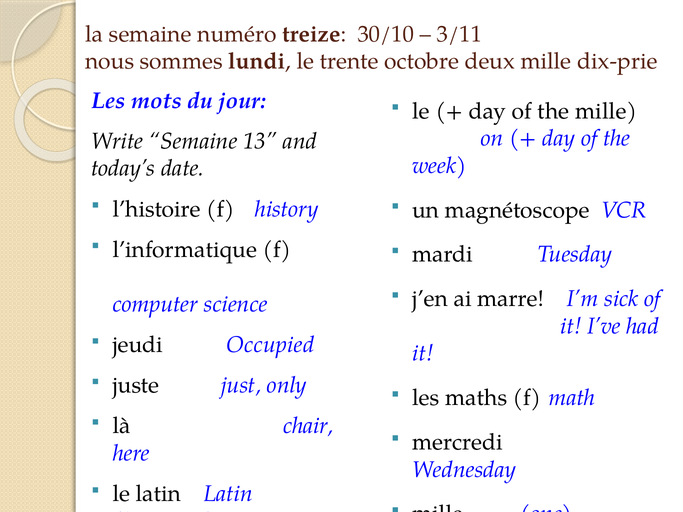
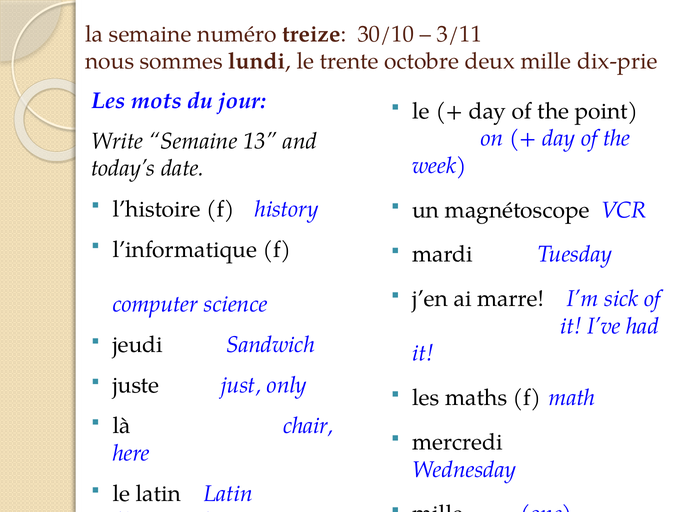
the mille: mille -> point (606, 111)
Occupied: Occupied -> Sandwich (271, 345)
